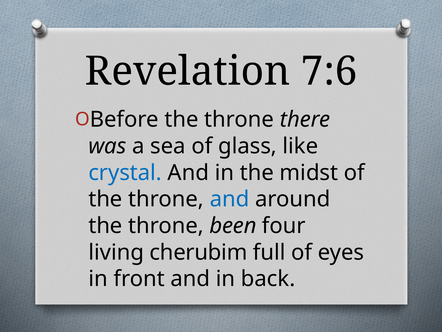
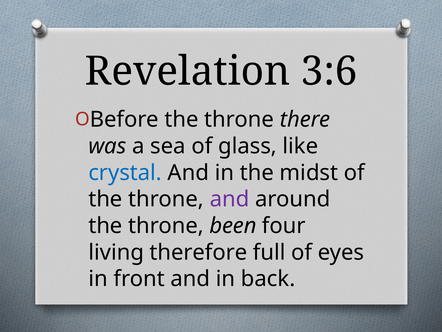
7:6: 7:6 -> 3:6 (329, 71)
and colour: blue -> purple (230, 199)
cherubim: cherubim -> therefore (198, 252)
